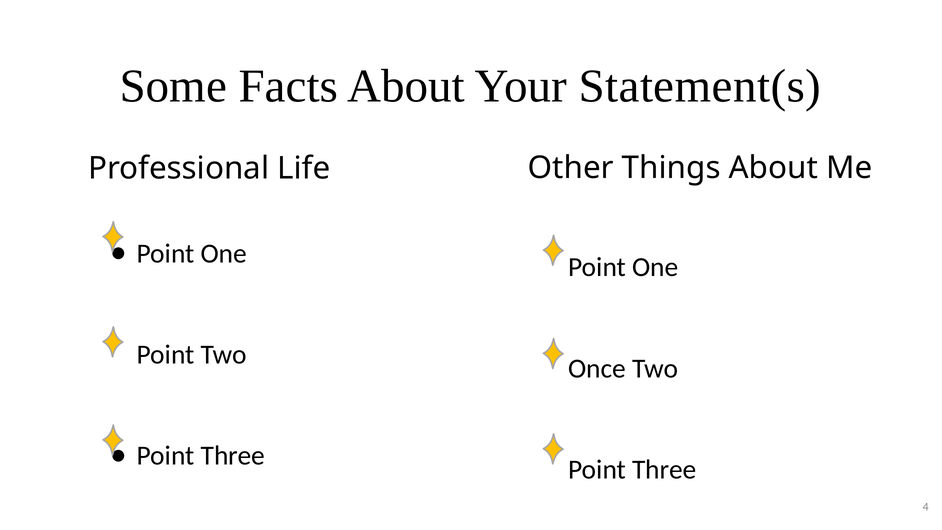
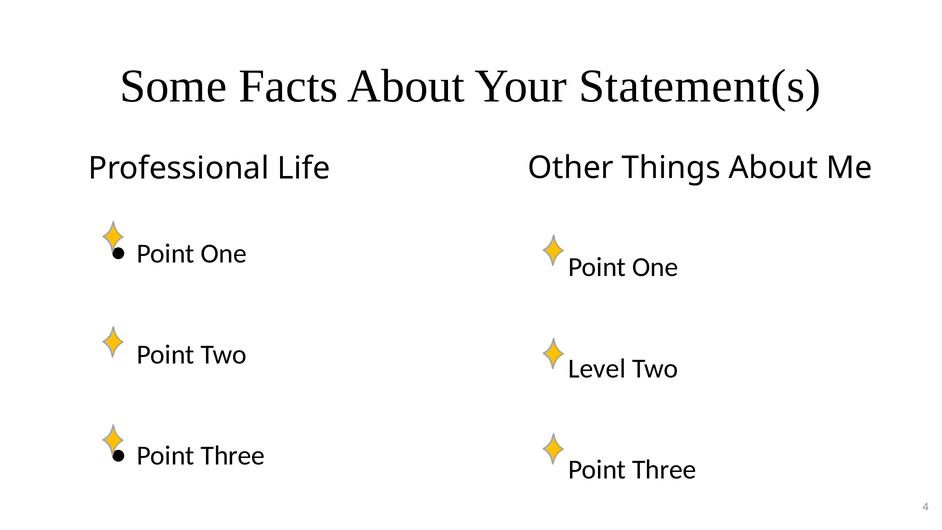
Once: Once -> Level (597, 368)
